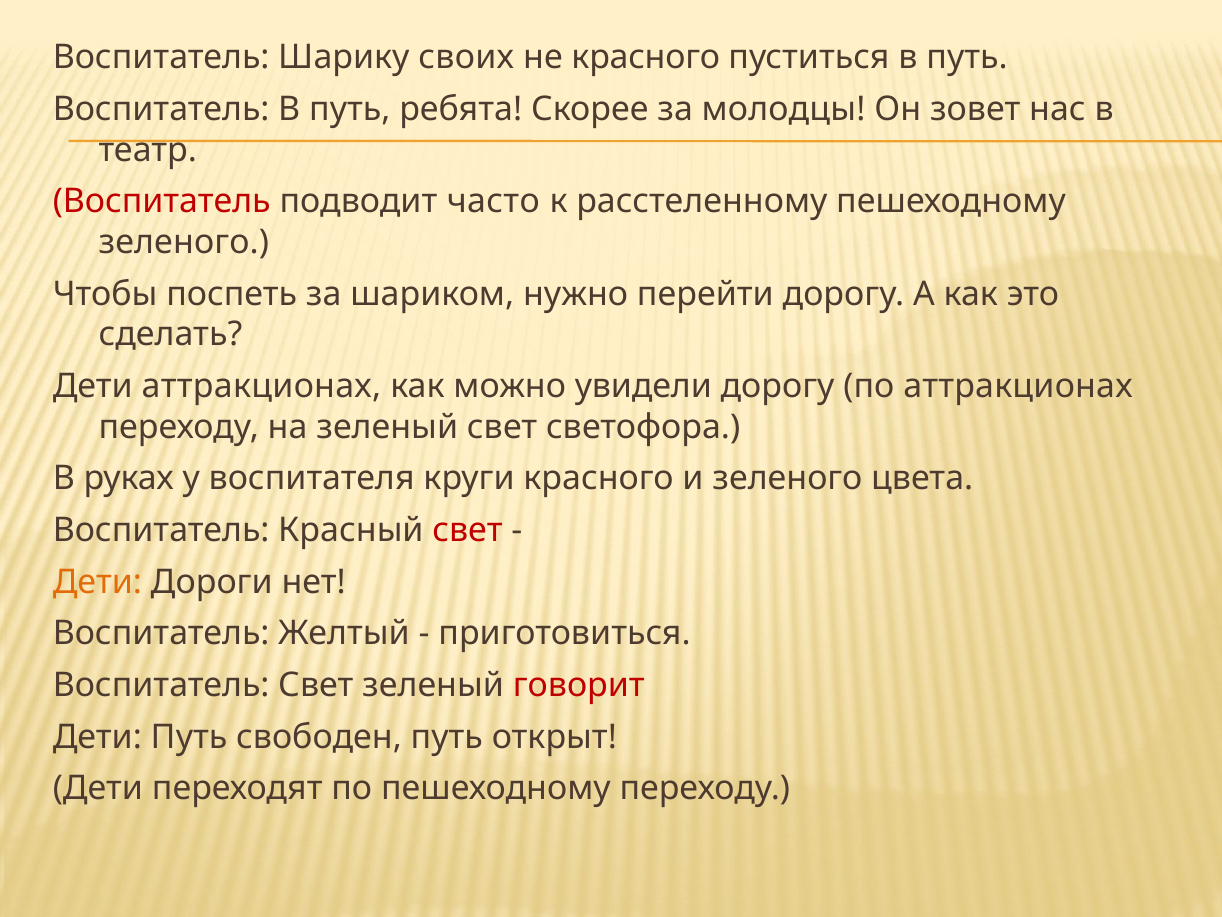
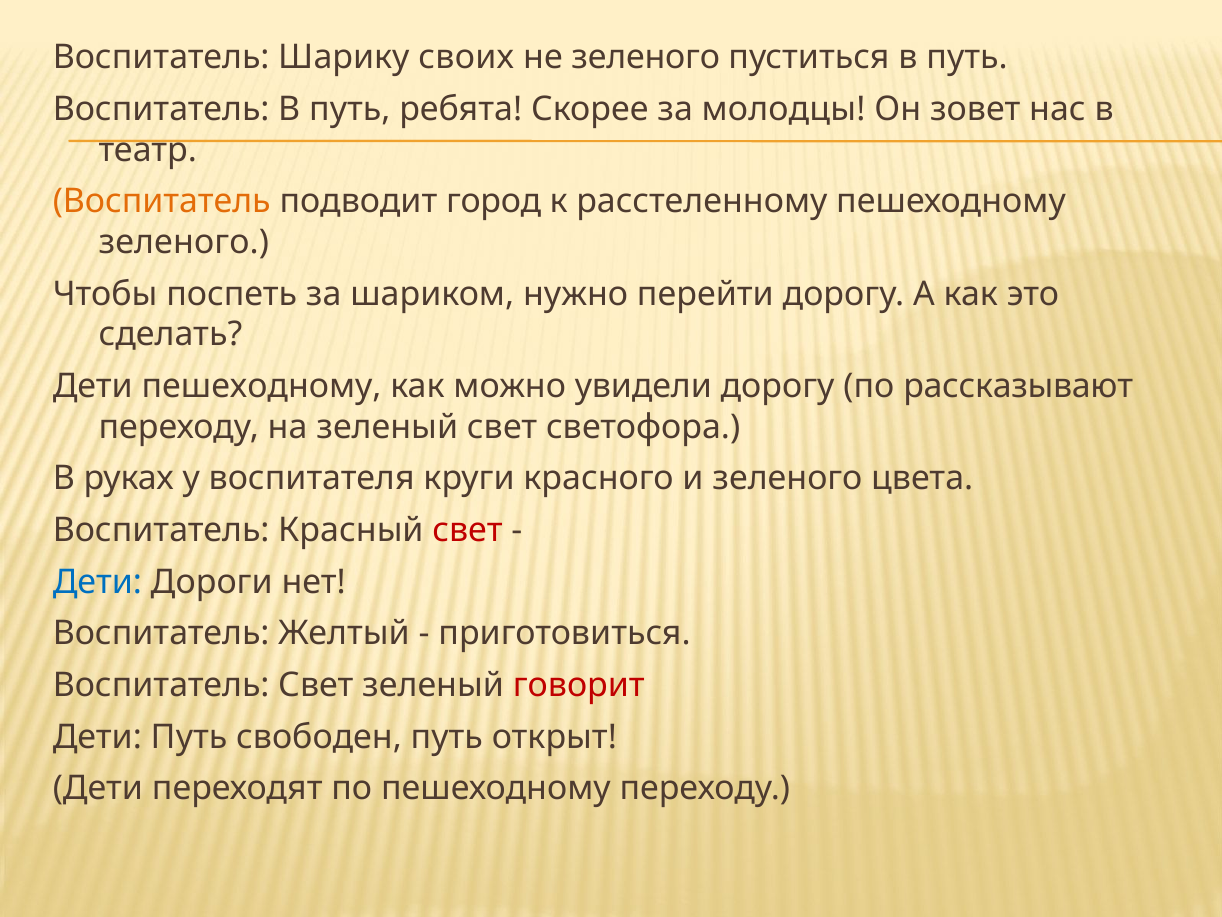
не красного: красного -> зеленого (646, 57)
Воспитатель colour: red -> orange (162, 201)
часто: часто -> город (494, 201)
Дети аттракционах: аттракционах -> пешеходному (262, 386)
по аттракционах: аттракционах -> рассказывают (1018, 386)
Дети colour: orange -> blue (97, 582)
